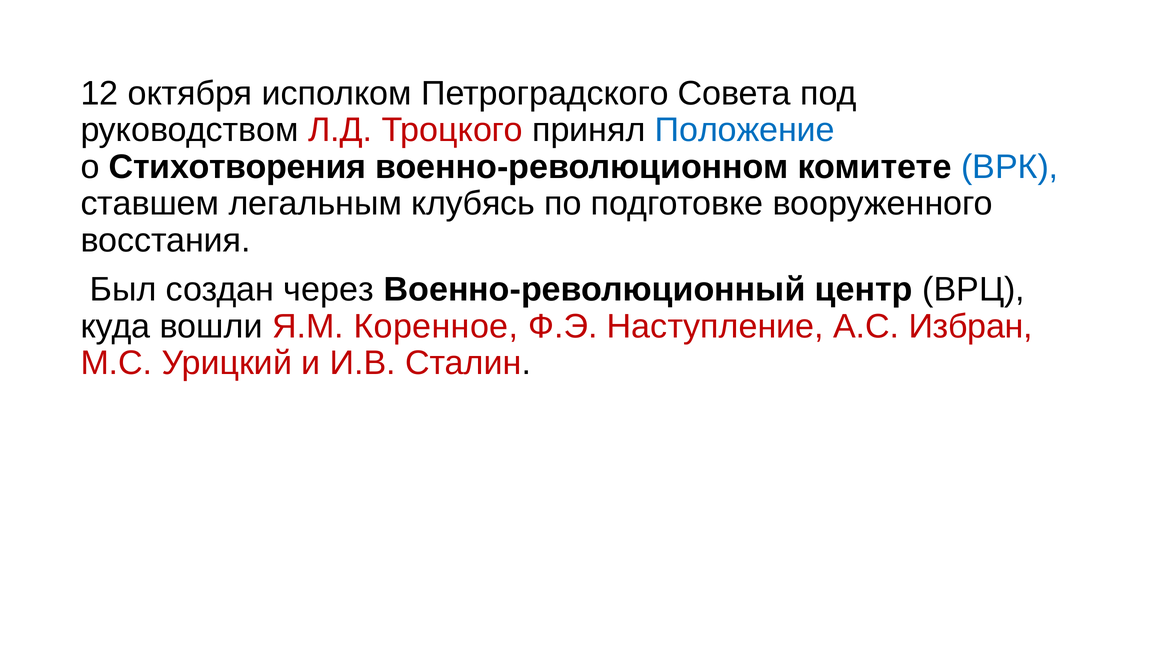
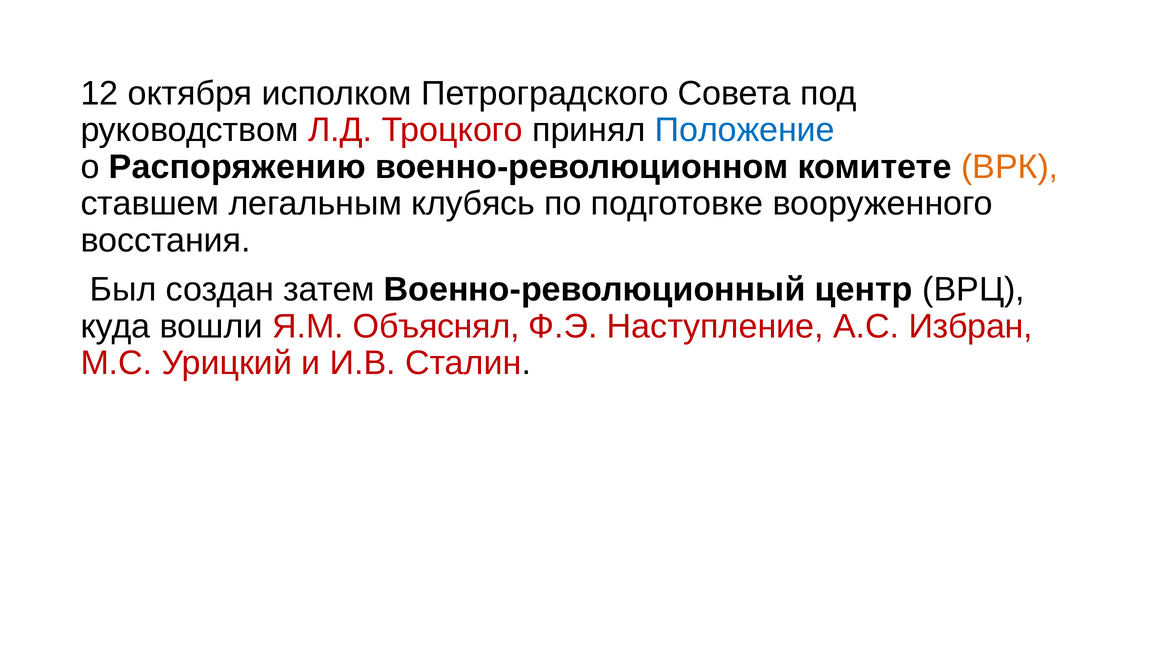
Стихотворения: Стихотворения -> Распоряжению (237, 167)
ВРК colour: blue -> orange (1010, 167)
через: через -> затем (329, 289)
Коренное: Коренное -> Объяснял (436, 326)
